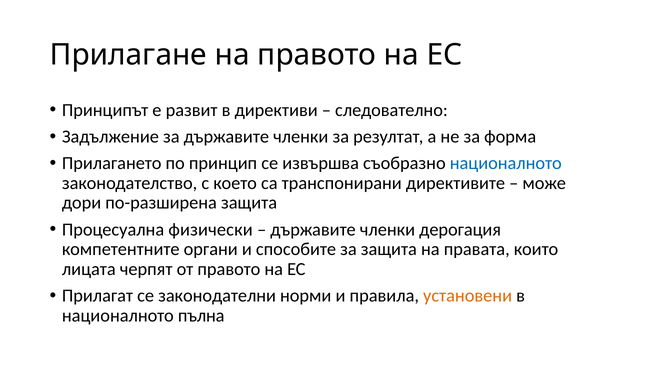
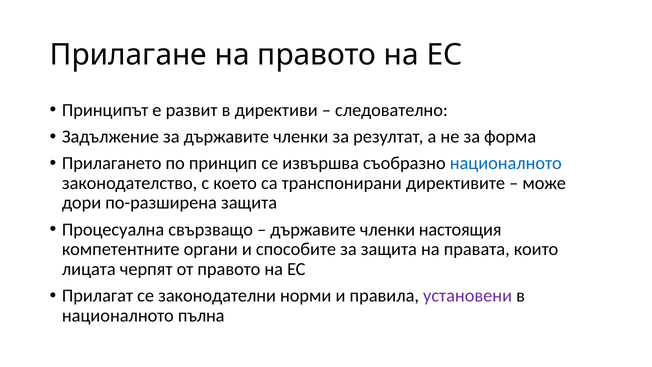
физически: физически -> свързващо (211, 229)
дерогация: дерогация -> настоящия (460, 229)
установени colour: orange -> purple (468, 296)
